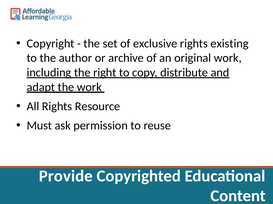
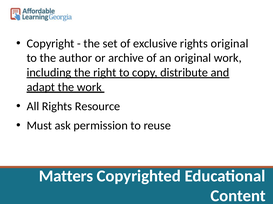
rights existing: existing -> original (230, 44)
Provide: Provide -> Matters (66, 177)
